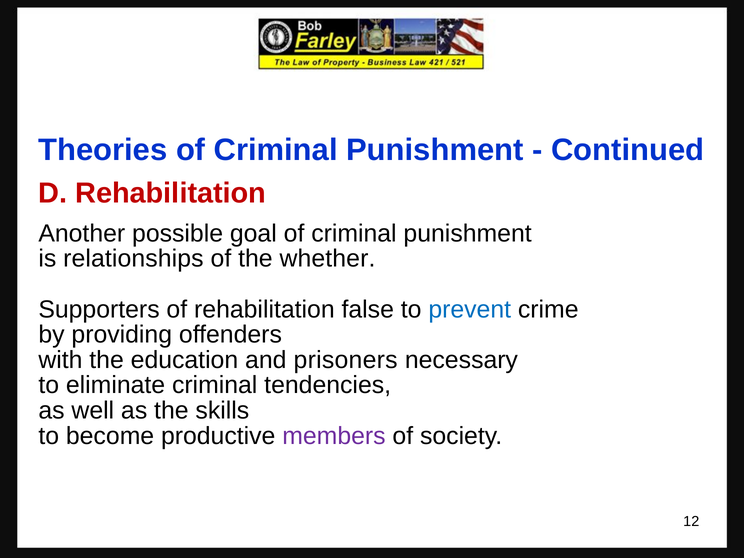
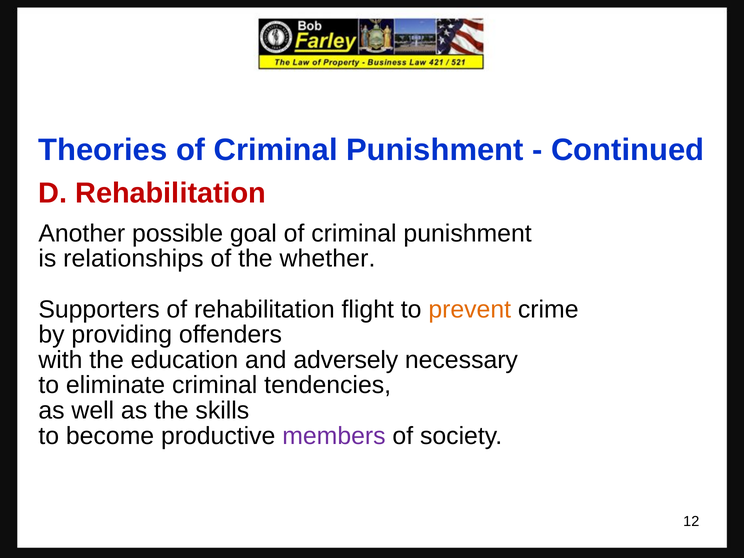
false: false -> flight (368, 309)
prevent colour: blue -> orange (470, 309)
prisoners: prisoners -> adversely (346, 360)
